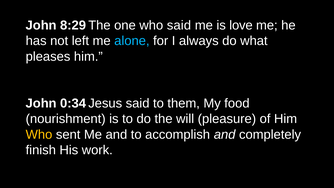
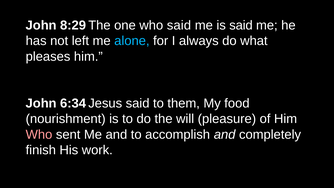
is love: love -> said (241, 25)
0:34: 0:34 -> 6:34 (73, 103)
Who colour: yellow -> pink (39, 134)
